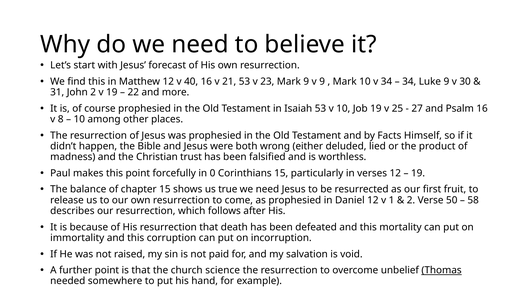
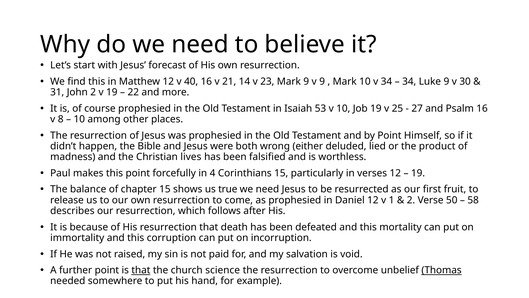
21 53: 53 -> 14 (244, 81)
by Facts: Facts -> Point (389, 135)
trust: trust -> lives (191, 157)
0: 0 -> 4 (213, 173)
that underline: none -> present (141, 270)
